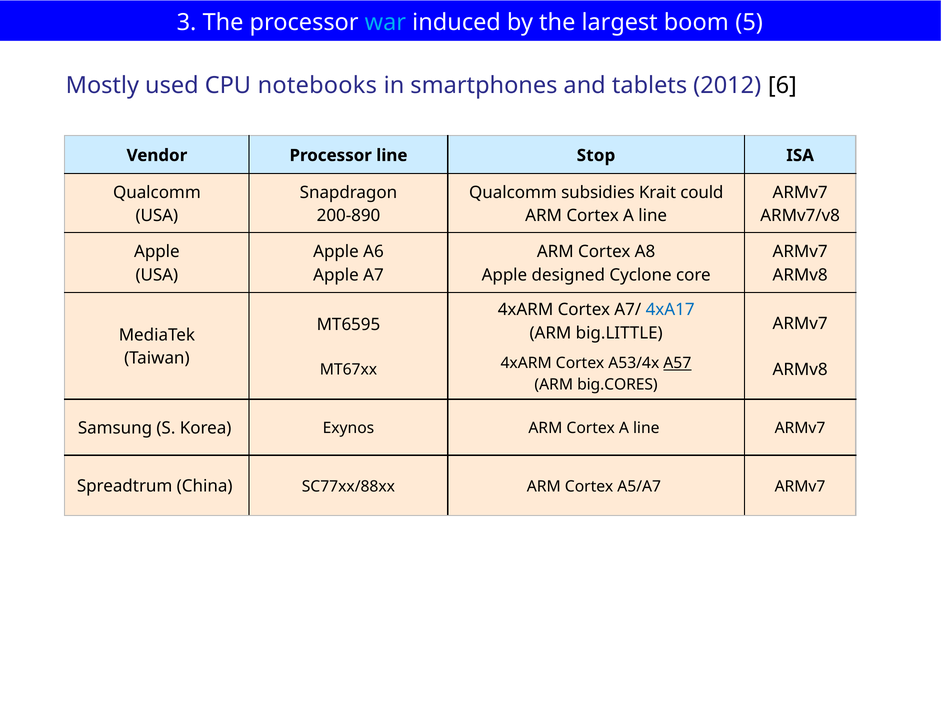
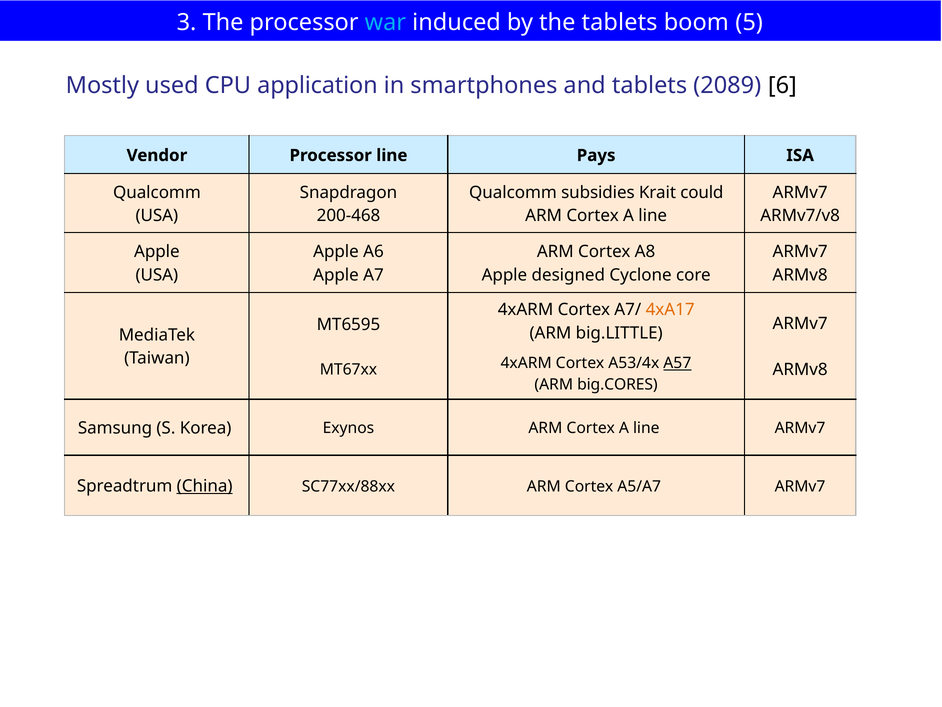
the largest: largest -> tablets (620, 22)
notebooks: notebooks -> application (317, 85)
2012: 2012 -> 2089 (727, 85)
Stop: Stop -> Pays (596, 155)
200-890: 200-890 -> 200-468 (349, 215)
4xA17 colour: blue -> orange (670, 310)
China underline: none -> present (205, 486)
